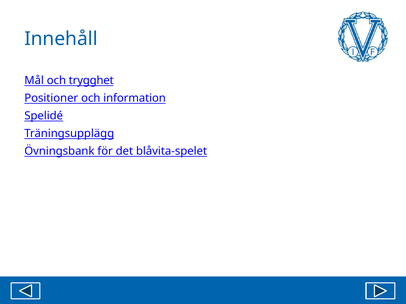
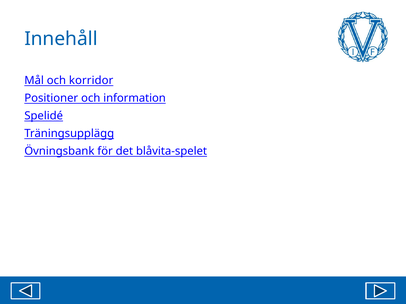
trygghet: trygghet -> korridor (91, 81)
